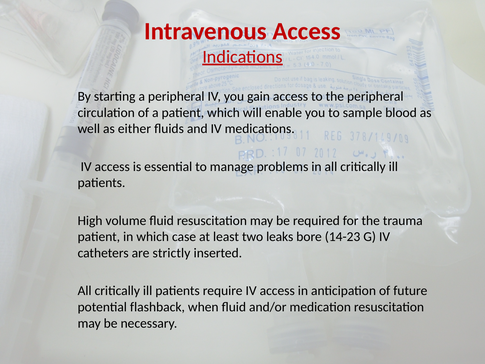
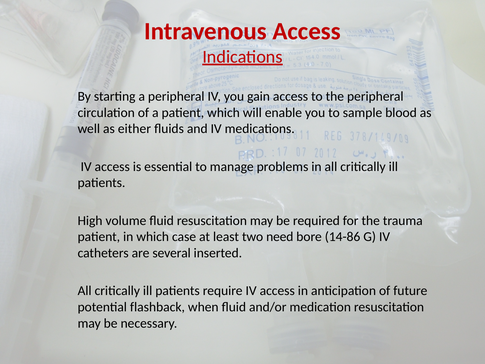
leaks: leaks -> need (280, 237)
14-23: 14-23 -> 14-86 (343, 237)
strictly: strictly -> several (172, 253)
